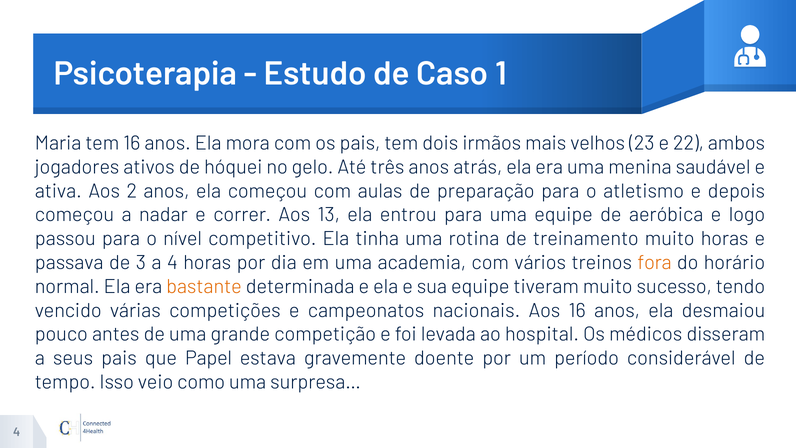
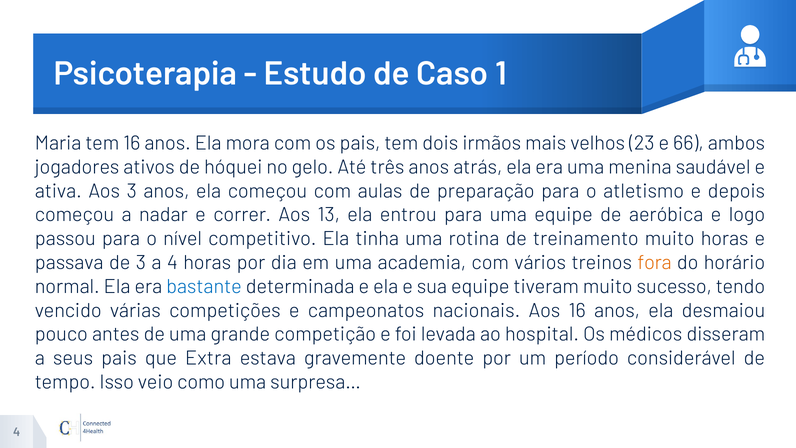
22: 22 -> 66 (688, 143)
Aos 2: 2 -> 3 (132, 191)
bastante colour: orange -> blue (204, 286)
Papel: Papel -> Extra (208, 358)
